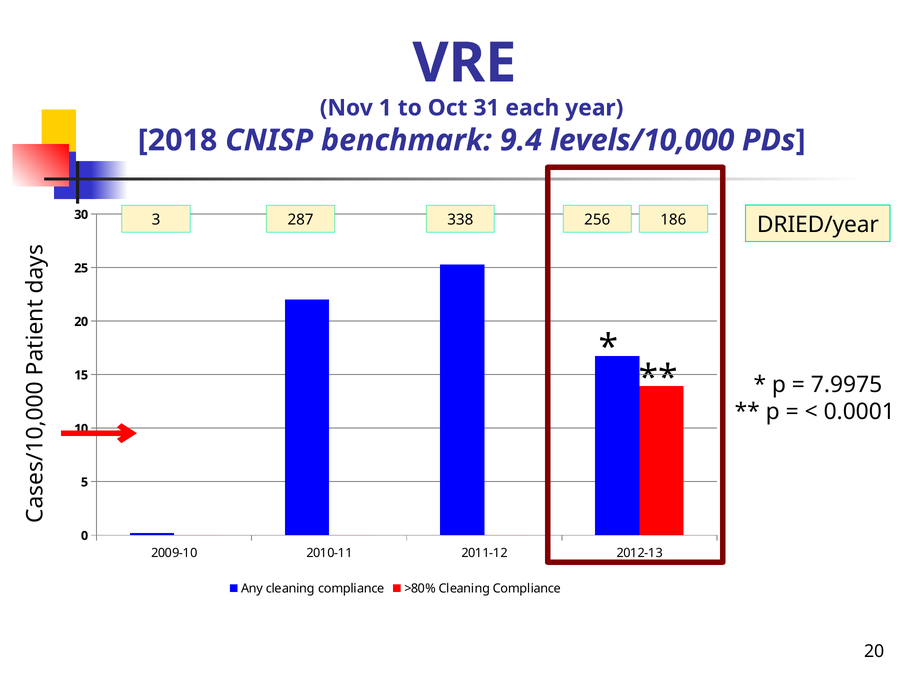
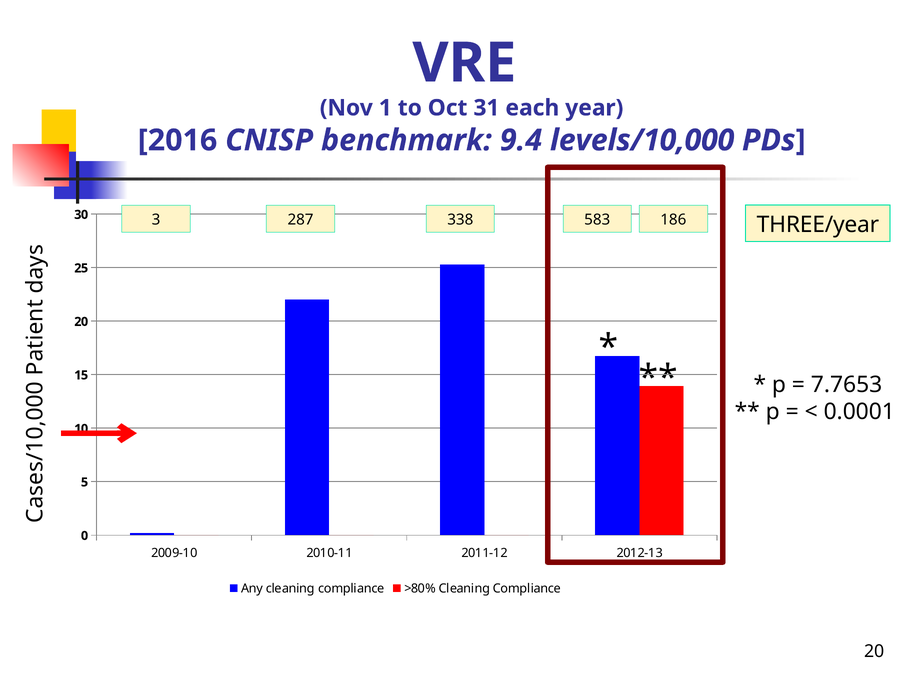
2018: 2018 -> 2016 (178, 140)
256: 256 -> 583 (597, 220)
DRIED/year: DRIED/year -> THREE/year (818, 225)
7.9975: 7.9975 -> 7.7653 (847, 385)
